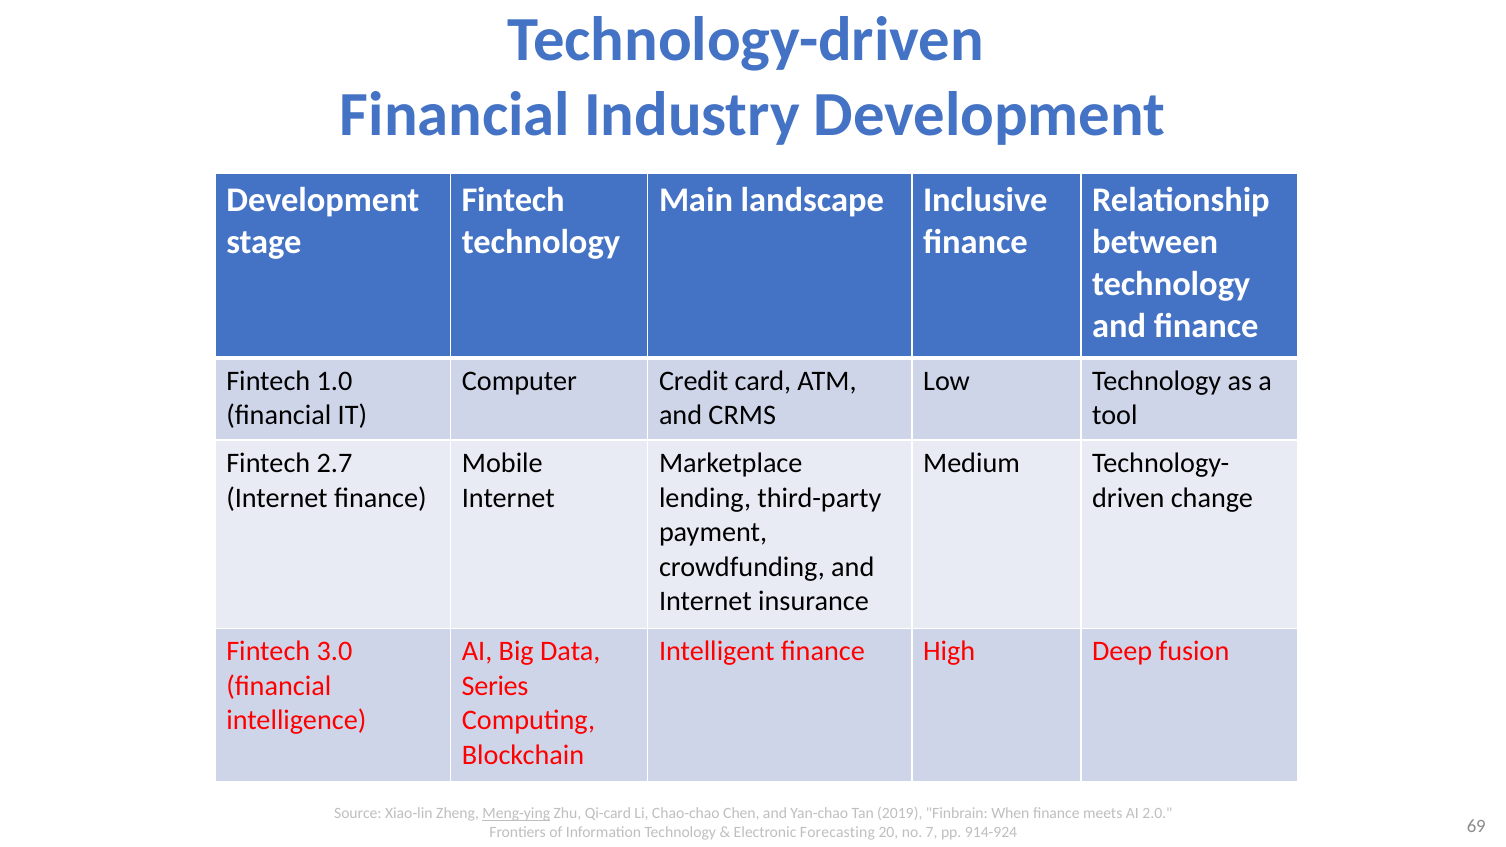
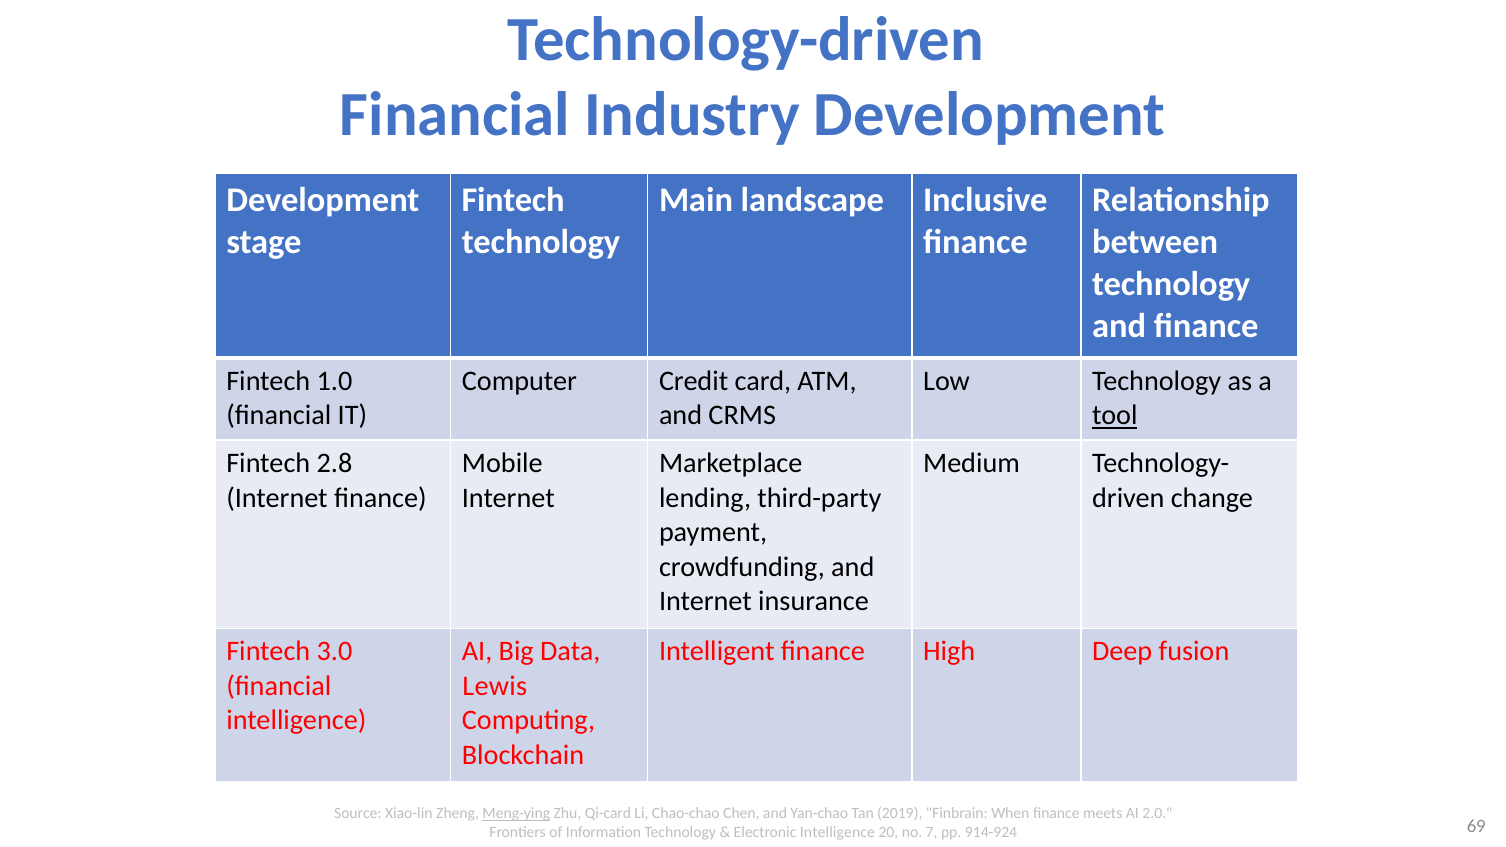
tool underline: none -> present (1115, 416)
2.7: 2.7 -> 2.8 (334, 463)
Series: Series -> Lewis (495, 686)
Electronic Forecasting: Forecasting -> Intelligence (837, 833)
